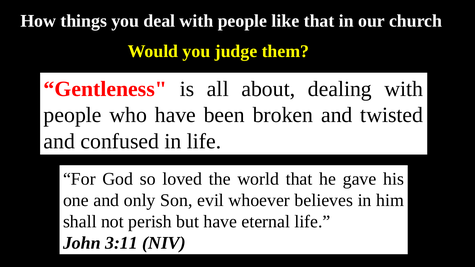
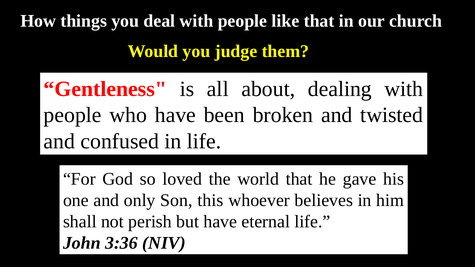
evil: evil -> this (210, 200)
3:11: 3:11 -> 3:36 (121, 243)
